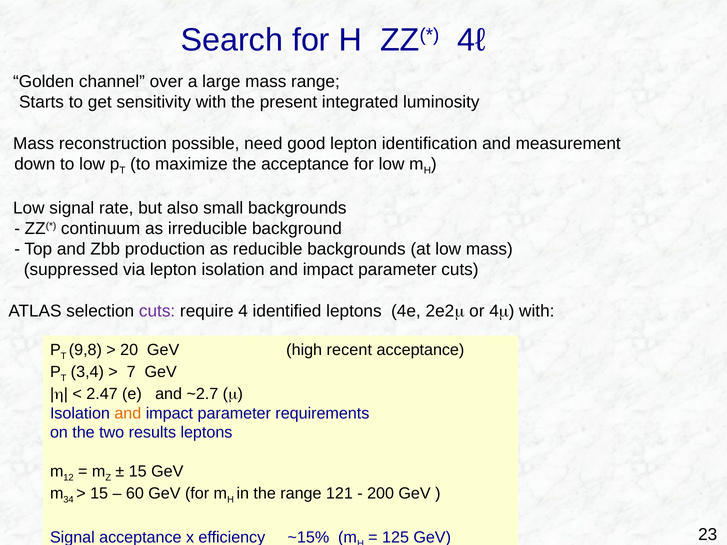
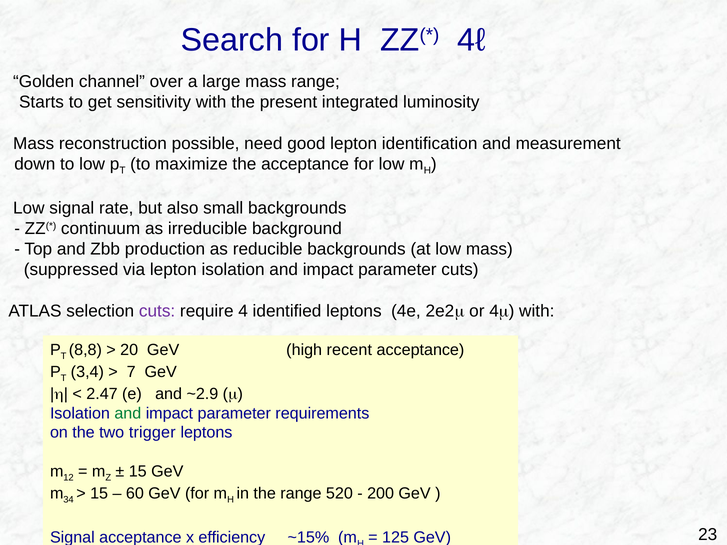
9,8: 9,8 -> 8,8 (85, 350)
~2.7: ~2.7 -> ~2.9 (202, 394)
and colour: orange -> green (128, 413)
results: results -> trigger (152, 433)
121: 121 -> 520 (339, 494)
